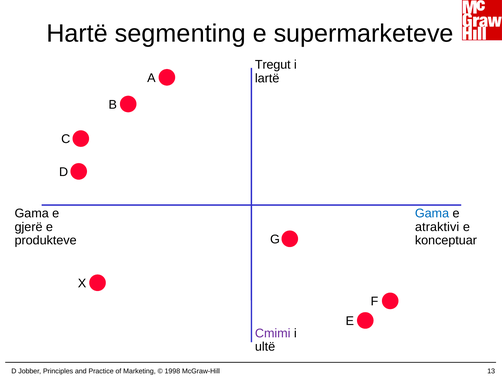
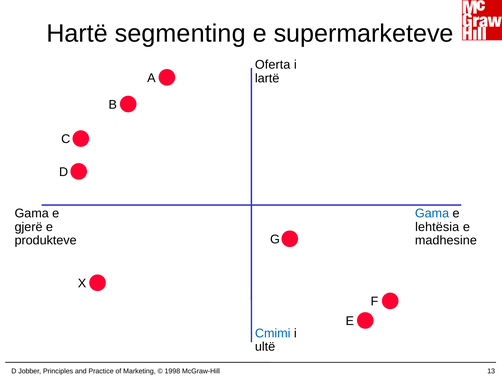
Tregut: Tregut -> Oferta (273, 65)
atraktivi: atraktivi -> lehtësia (437, 227)
konceptuar: konceptuar -> madhesine (446, 240)
Cmimi colour: purple -> blue (273, 333)
